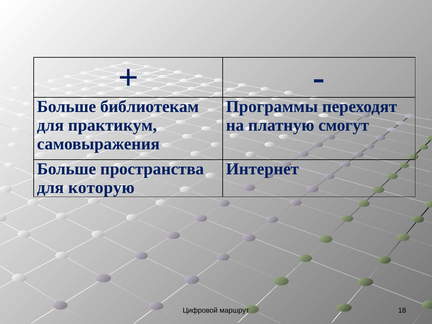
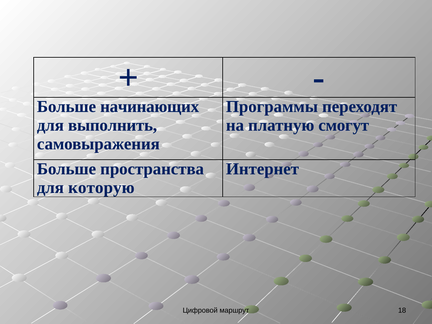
библиотекам: библиотекам -> начинающих (150, 107)
практикум: практикум -> выполнить (113, 125)
